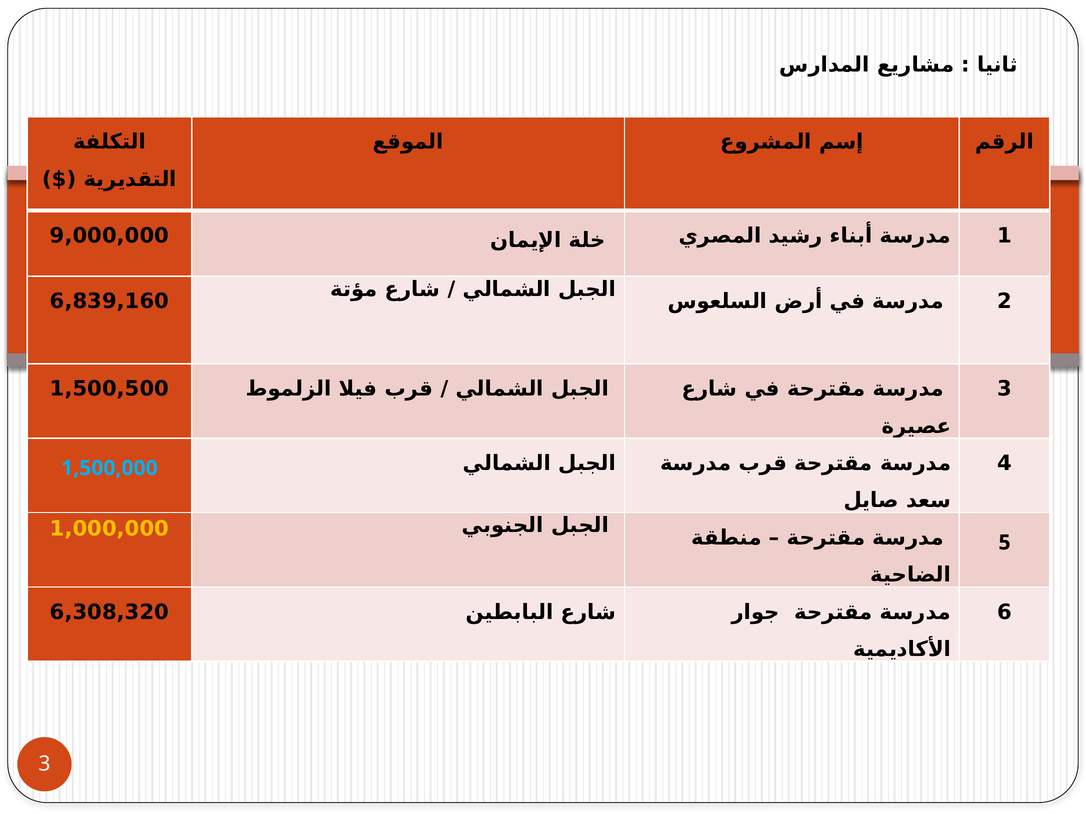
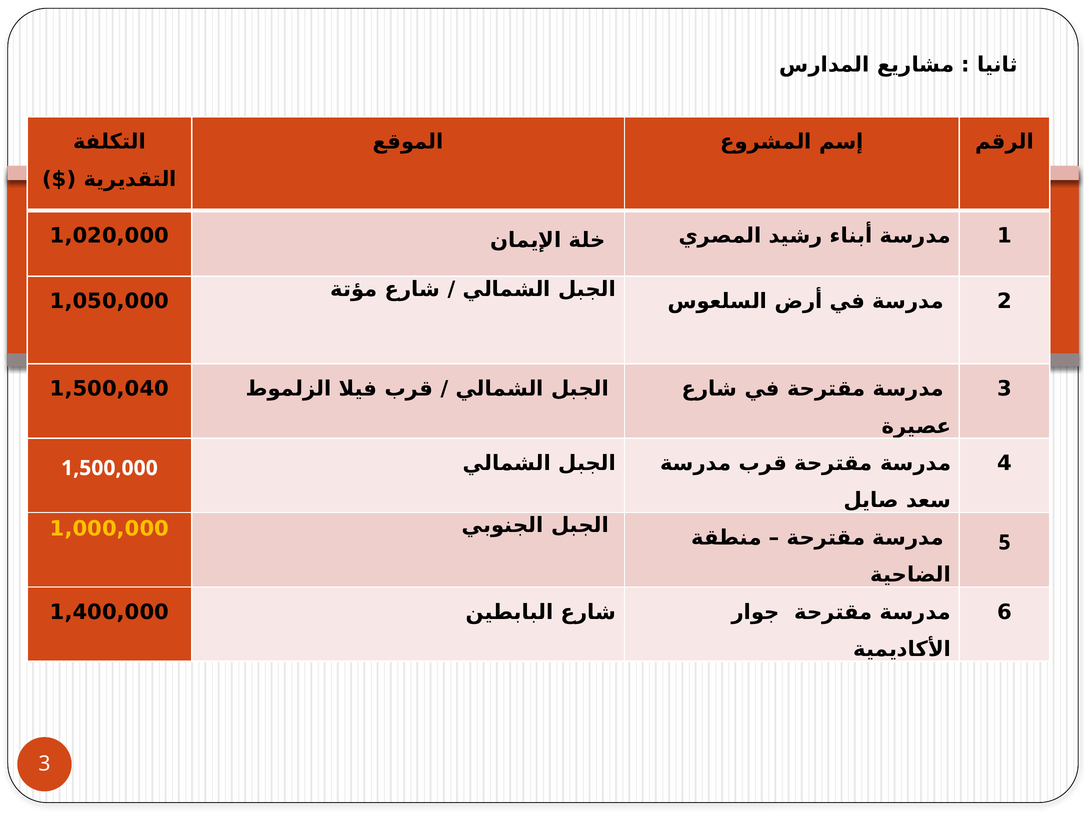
9,000,000: 9,000,000 -> 1,020,000 (109, 236)
6,839,160: 6,839,160 -> 1,050,000 (109, 302)
1,500,500: 1,500,500 -> 1,500,040 (109, 389)
1,500,000 colour: light blue -> white (109, 468)
6,308,320: 6,308,320 -> 1,400,000 (109, 612)
